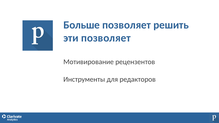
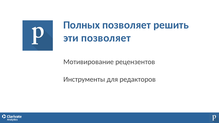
Больше: Больше -> Полных (82, 25)
